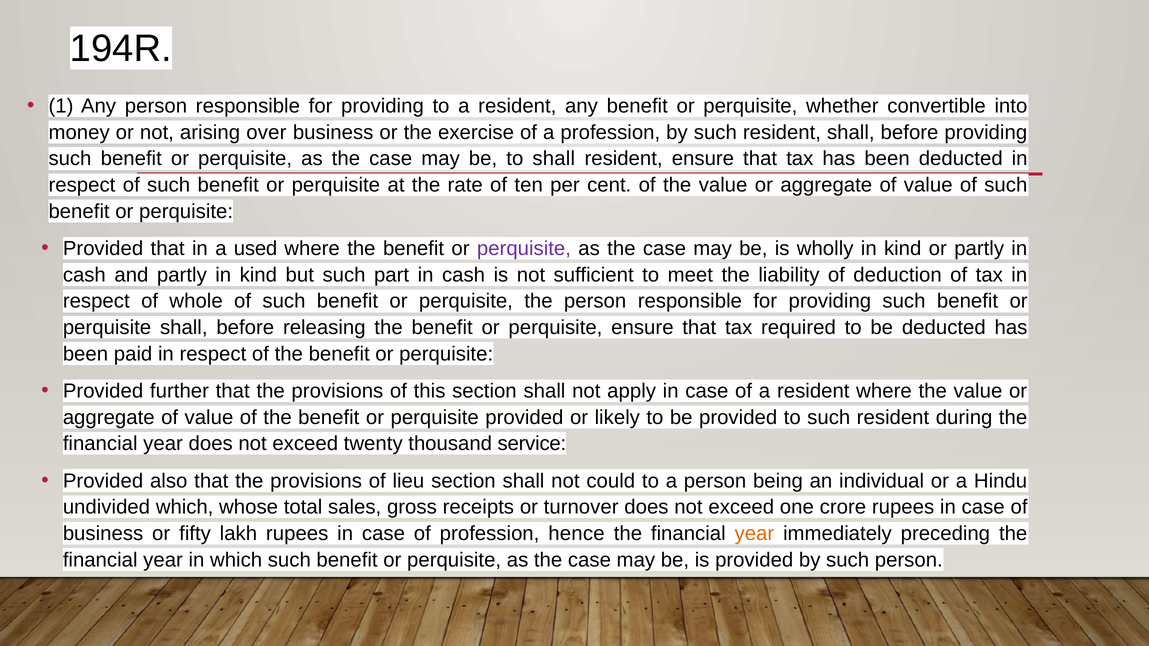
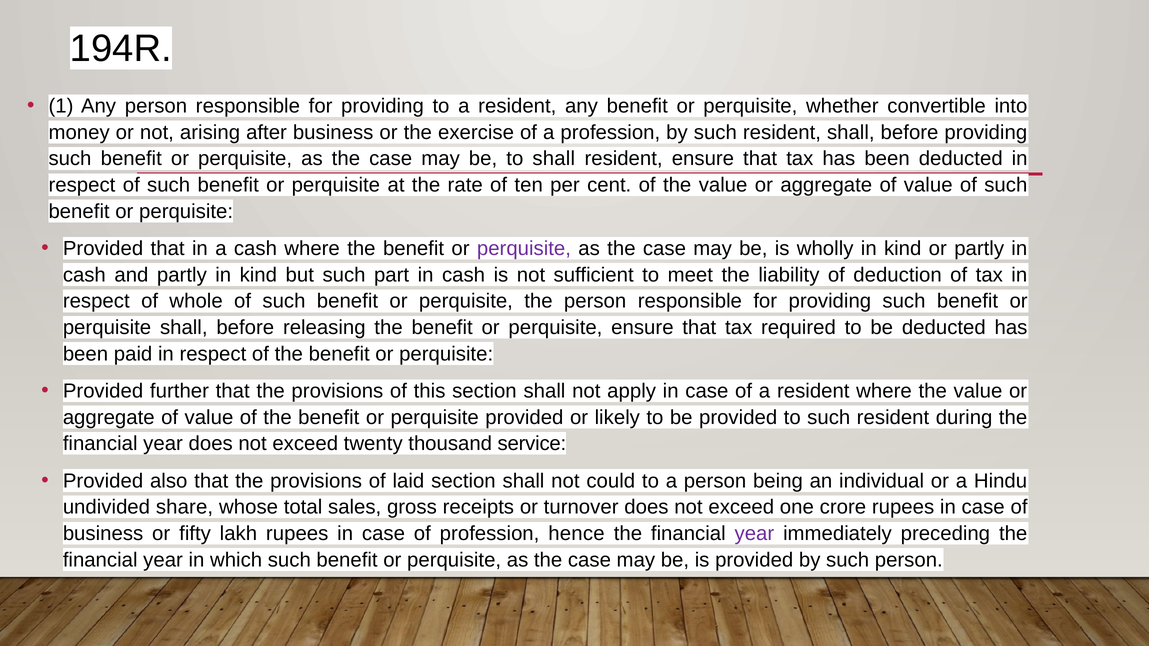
over: over -> after (267, 132)
a used: used -> cash (255, 249)
lieu: lieu -> laid (408, 481)
undivided which: which -> share (185, 507)
year colour: orange -> purple (754, 534)
